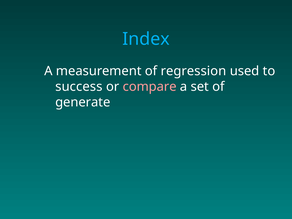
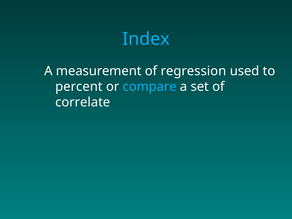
success: success -> percent (79, 87)
compare colour: pink -> light blue (150, 87)
generate: generate -> correlate (83, 102)
